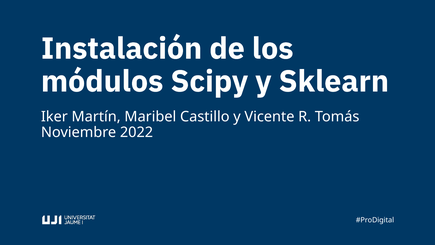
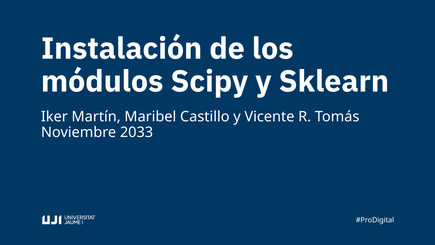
2022: 2022 -> 2033 (137, 132)
